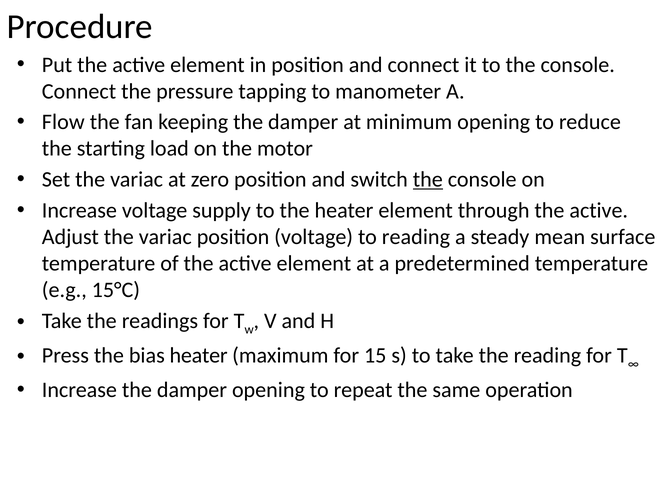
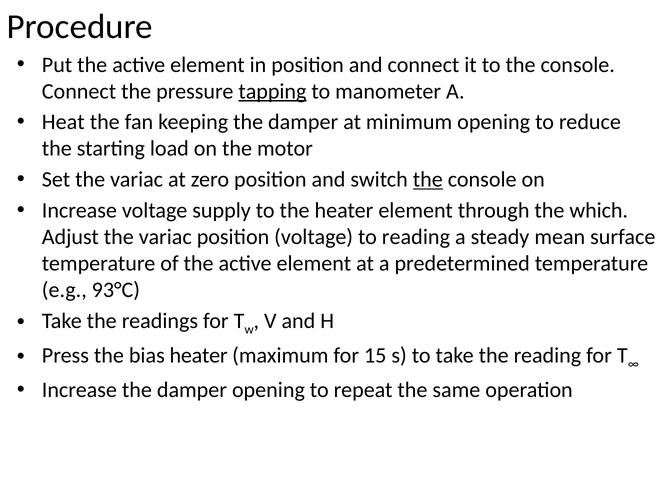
tapping underline: none -> present (272, 91)
Flow: Flow -> Heat (63, 122)
through the active: active -> which (599, 211)
15°C: 15°C -> 93°C (116, 290)
